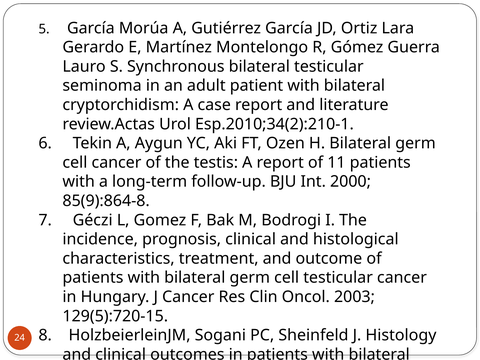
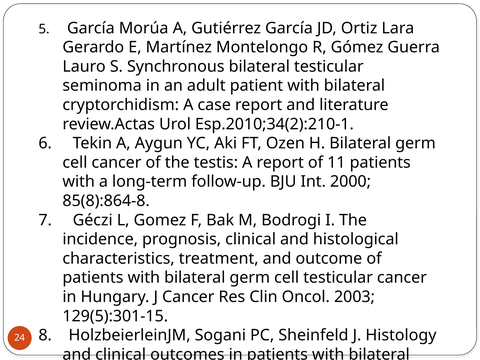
85(9):864-8: 85(9):864-8 -> 85(8):864-8 (106, 201)
129(5):720-15: 129(5):720-15 -> 129(5):301-15 (115, 316)
